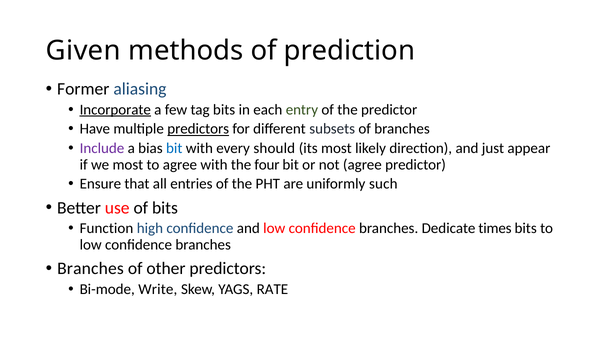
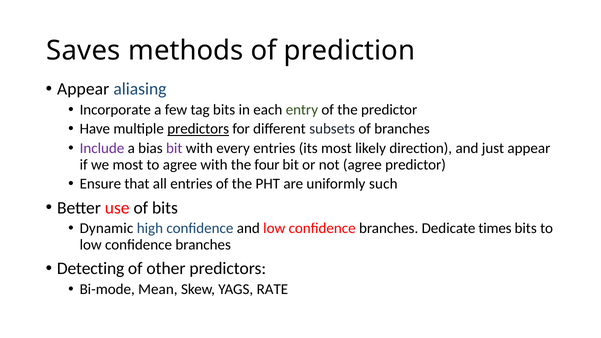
Given: Given -> Saves (83, 50)
Former: Former -> Appear (83, 89)
Incorporate underline: present -> none (115, 110)
bit colour: blue -> purple (174, 148)
every should: should -> entries (274, 148)
Function: Function -> Dynamic (106, 229)
Branches: Branches -> Detecting (91, 269)
Write: Write -> Mean (158, 289)
